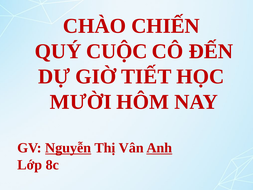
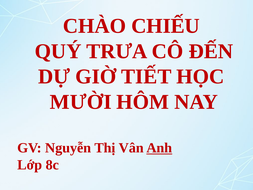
CHIẾN: CHIẾN -> CHIẾU (166, 26)
CUỘC: CUỘC -> TRƯA (117, 51)
Nguyễn underline: present -> none (68, 148)
